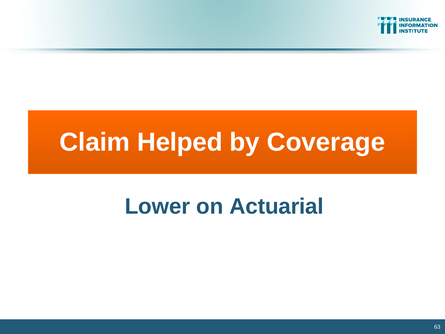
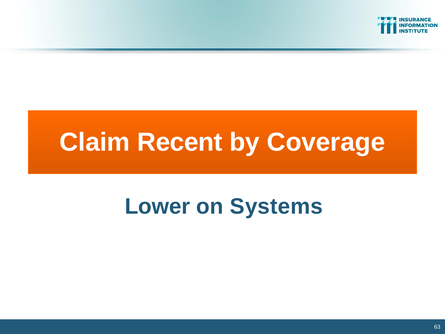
Helped: Helped -> Recent (180, 142)
Actuarial: Actuarial -> Systems (276, 206)
